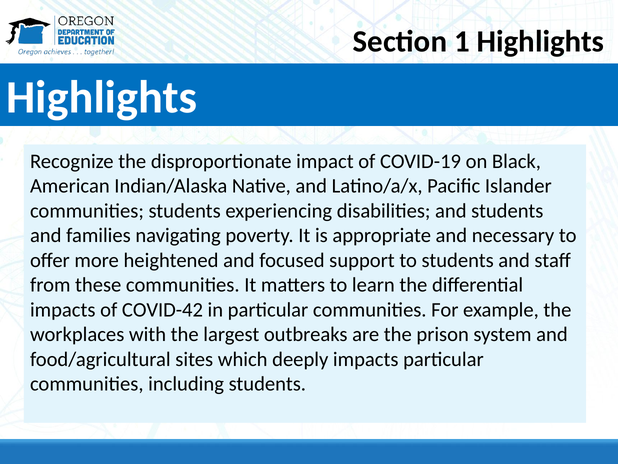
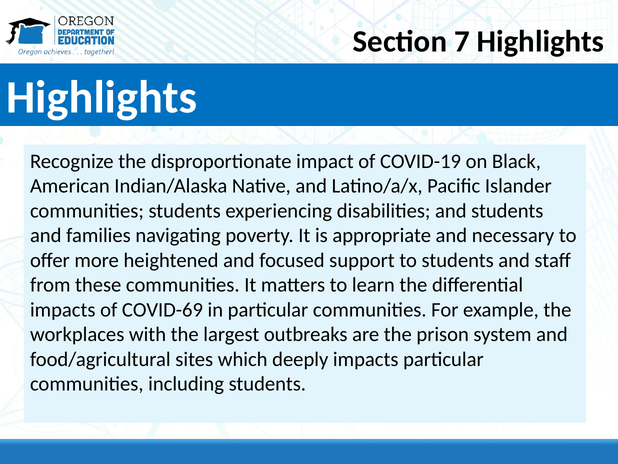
1: 1 -> 7 (462, 42)
COVID-42: COVID-42 -> COVID-69 (162, 309)
